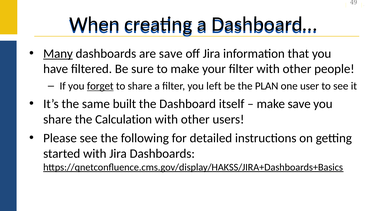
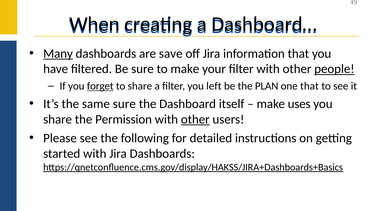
people underline: none -> present (334, 69)
one user: user -> that (309, 86)
same built: built -> sure (124, 104)
make save: save -> uses (299, 104)
Calculation: Calculation -> Permission (124, 119)
other underline: none -> present (195, 119)
